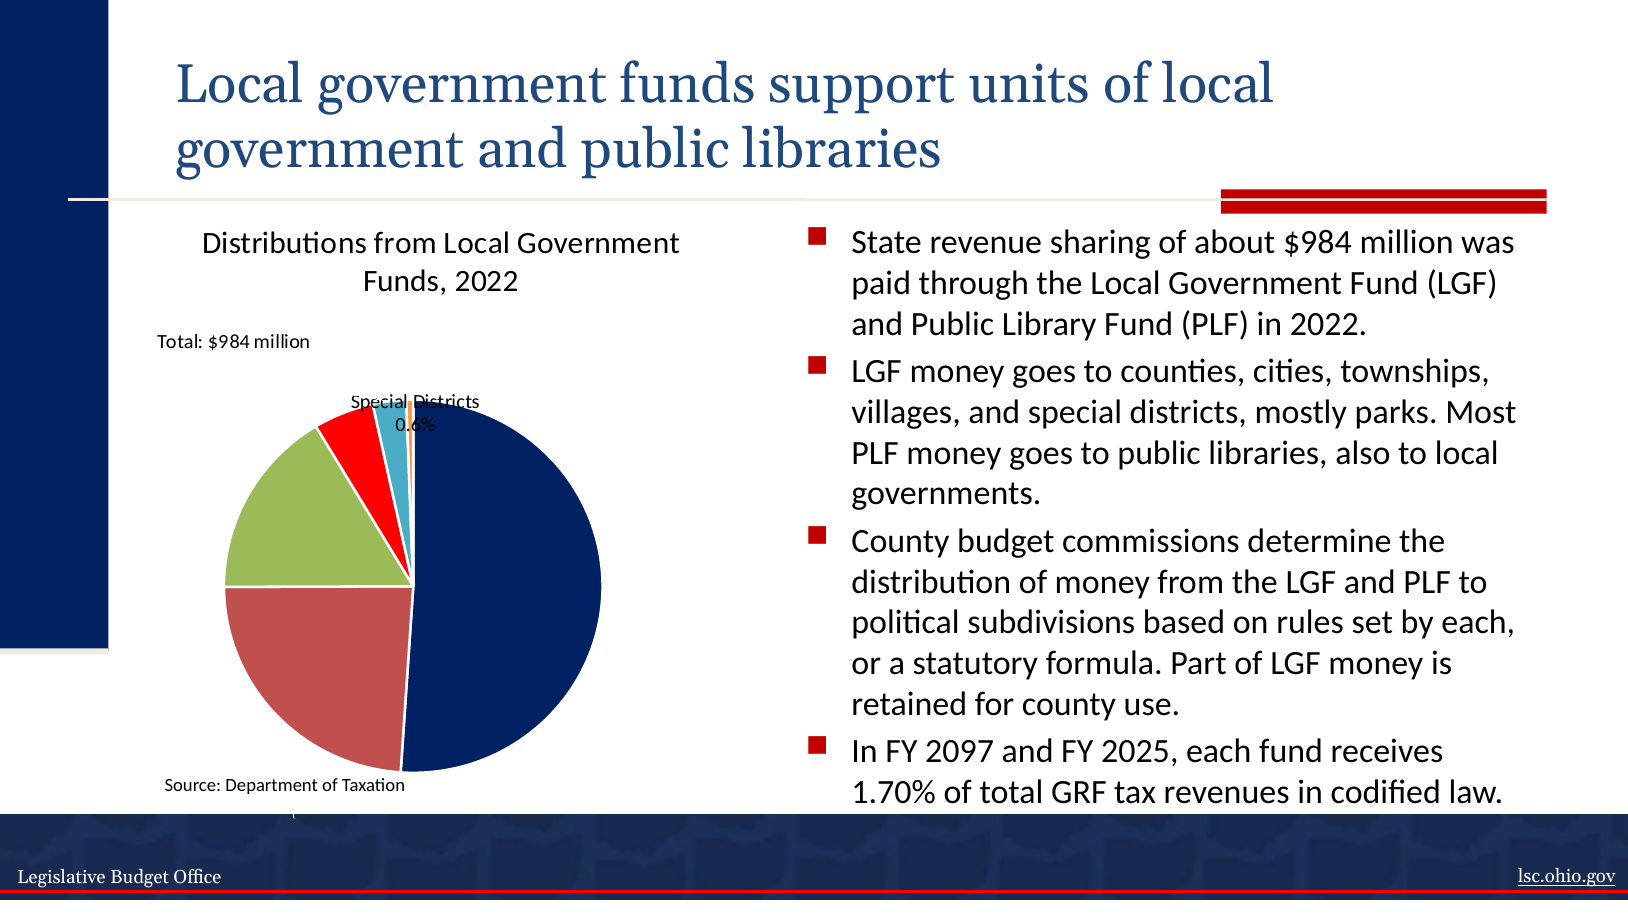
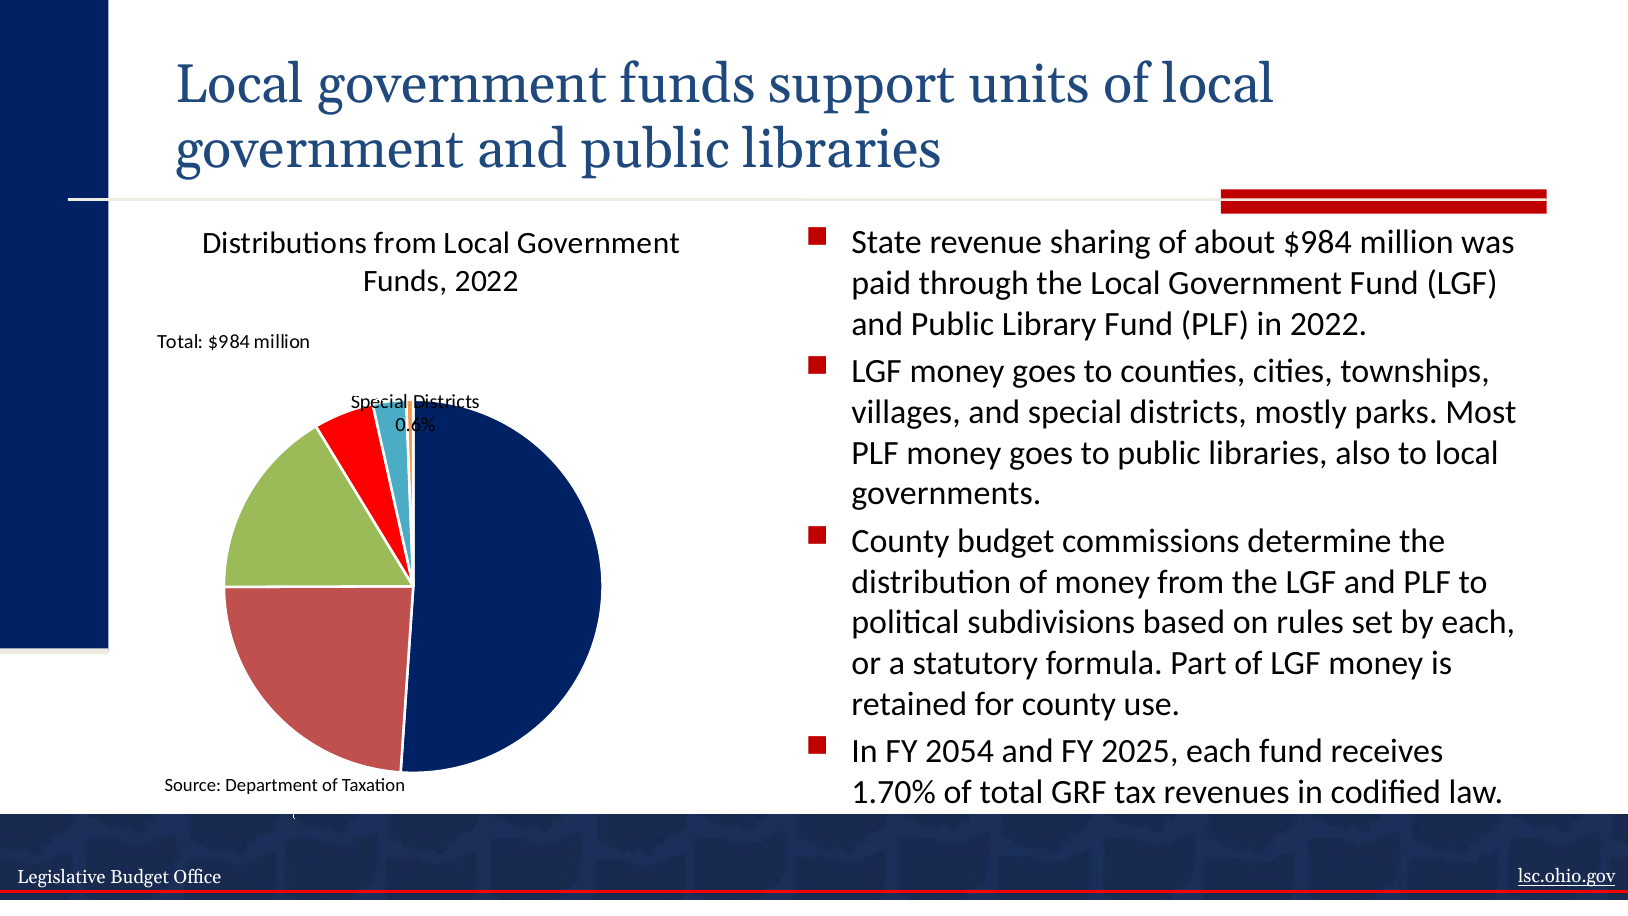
2097: 2097 -> 2054 (960, 751)
